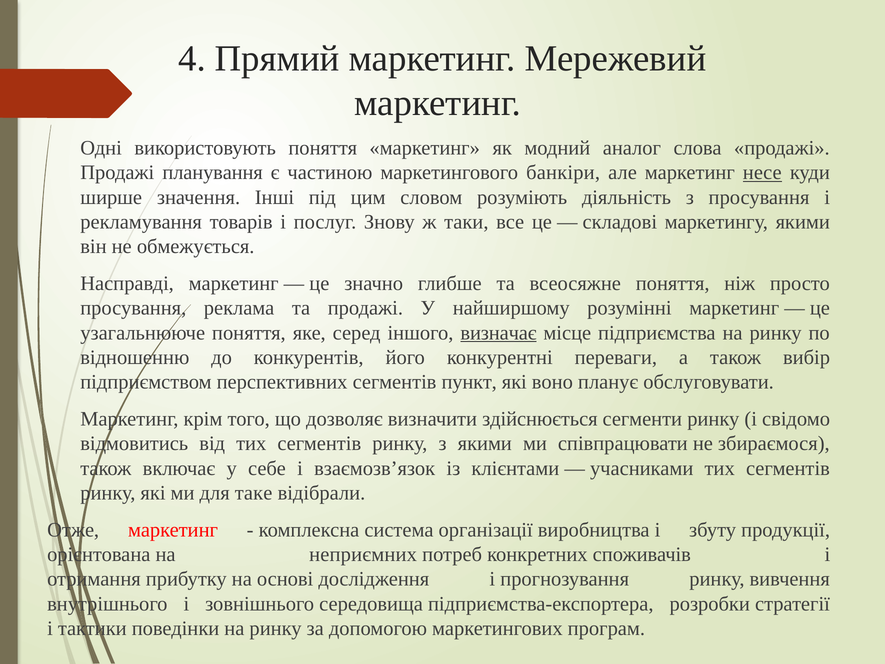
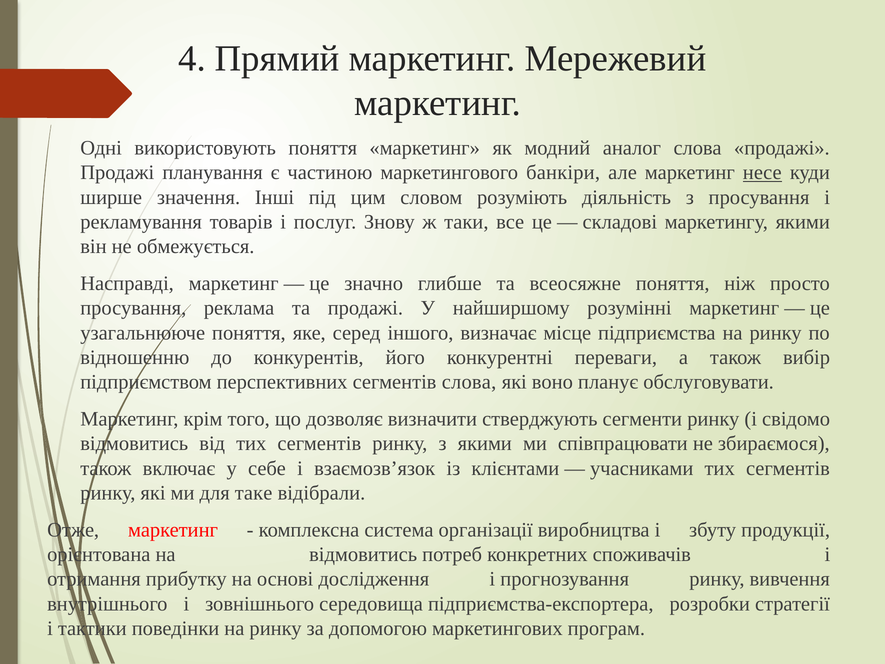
визначає underline: present -> none (499, 333)
сегментів пункт: пункт -> слова (469, 382)
здійснюється: здійснюється -> стверджують (540, 419)
на неприємних: неприємних -> відмовитись (363, 554)
